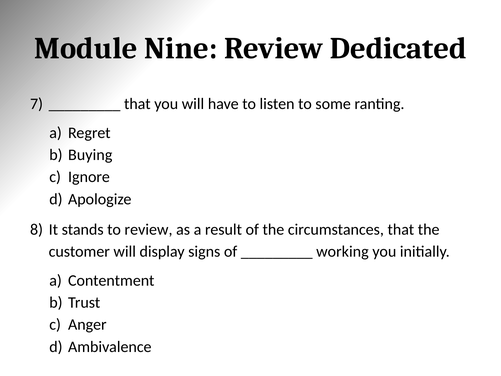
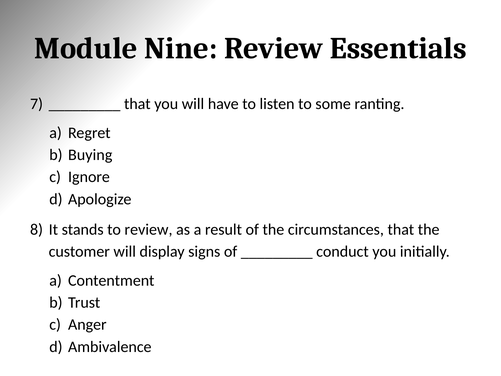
Dedicated: Dedicated -> Essentials (398, 48)
working: working -> conduct (342, 251)
